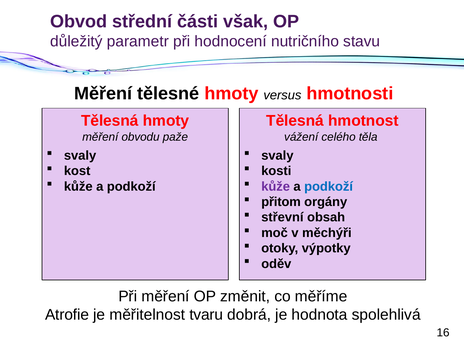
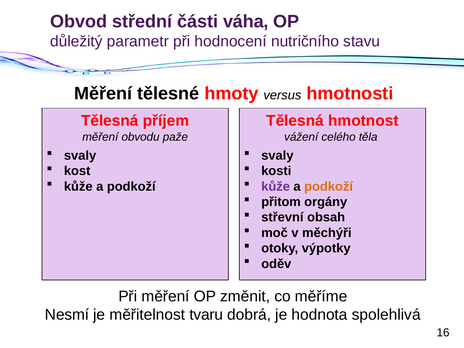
však: však -> váha (246, 22)
Tělesná hmoty: hmoty -> příjem (166, 121)
podkoží colour: blue -> orange (329, 186)
Atrofie: Atrofie -> Nesmí (67, 315)
